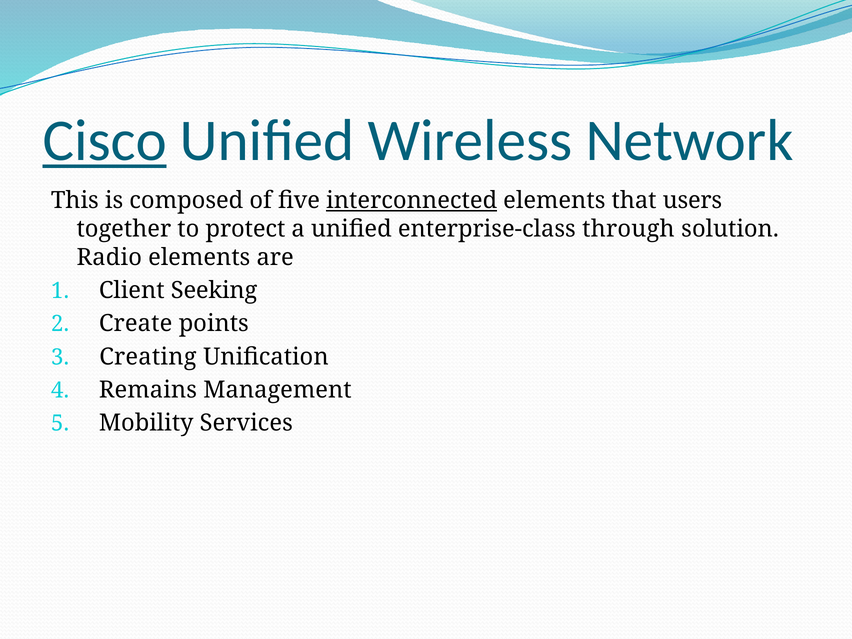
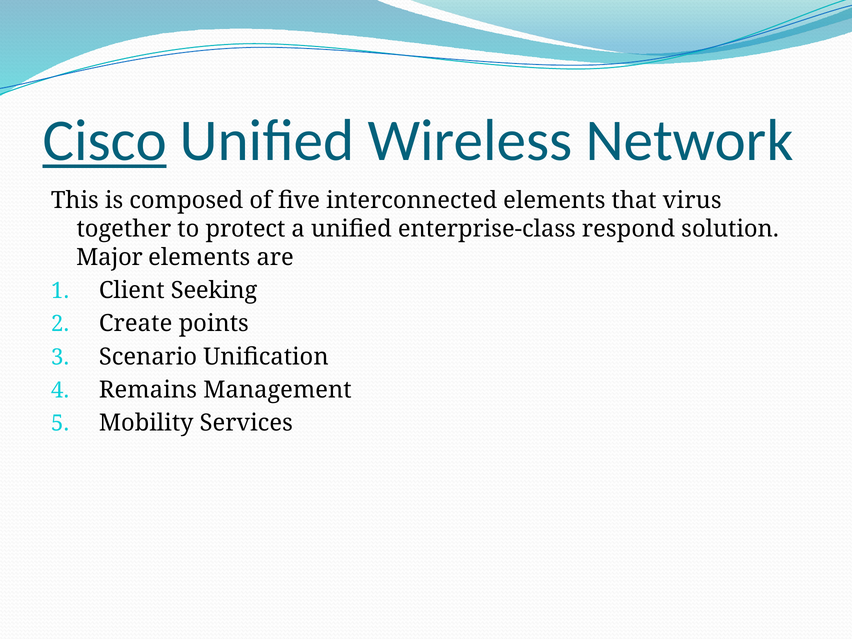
interconnected underline: present -> none (412, 200)
users: users -> virus (692, 200)
through: through -> respond (628, 229)
Radio: Radio -> Major (109, 257)
Creating: Creating -> Scenario (148, 357)
